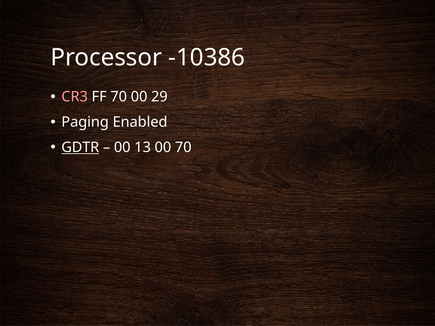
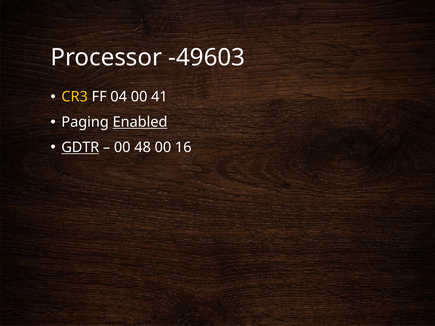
-10386: -10386 -> -49603 (207, 58)
CR3 colour: pink -> yellow (75, 97)
FF 70: 70 -> 04 (119, 97)
29: 29 -> 41 (159, 97)
Enabled underline: none -> present (140, 122)
13: 13 -> 48 (143, 148)
00 70: 70 -> 16 (183, 148)
